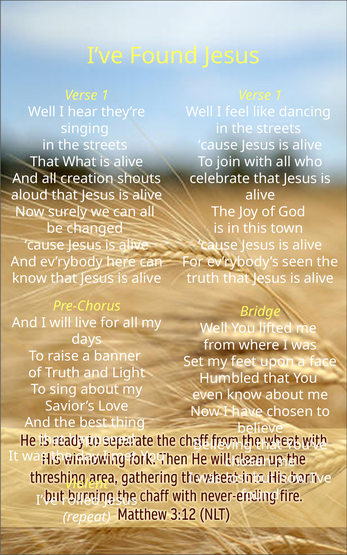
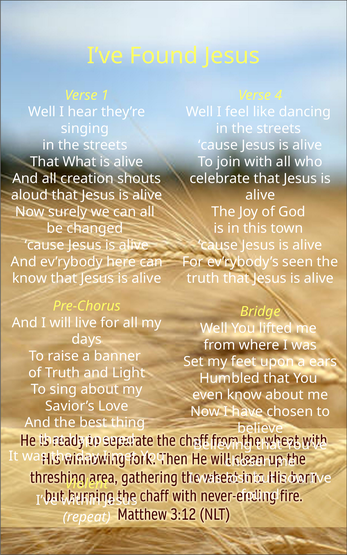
1: 1 -> 4 (278, 95)
face: face -> ears (323, 362)
rolled: rolled -> within (81, 501)
